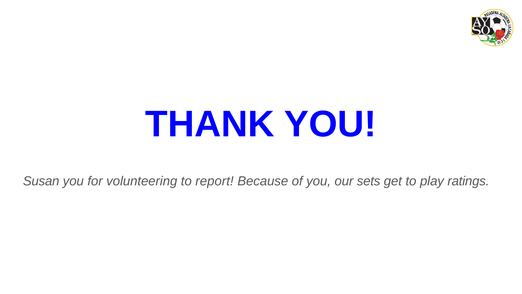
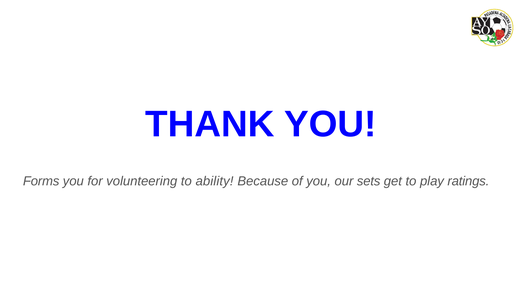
Susan: Susan -> Forms (41, 181)
report: report -> ability (215, 181)
